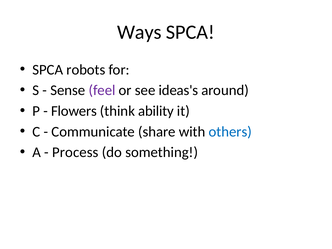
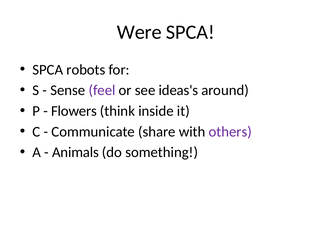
Ways: Ways -> Were (139, 32)
ability: ability -> inside (156, 111)
others colour: blue -> purple (230, 132)
Process: Process -> Animals (75, 152)
